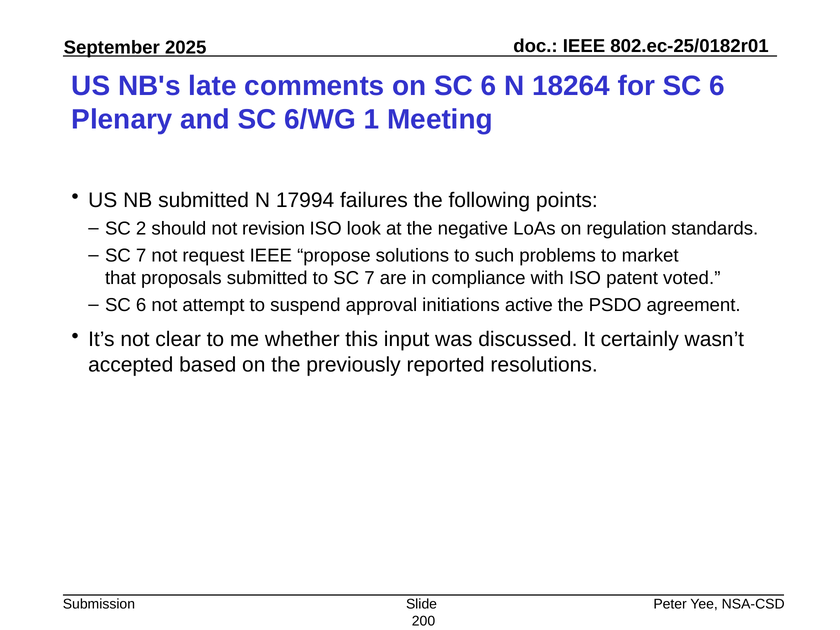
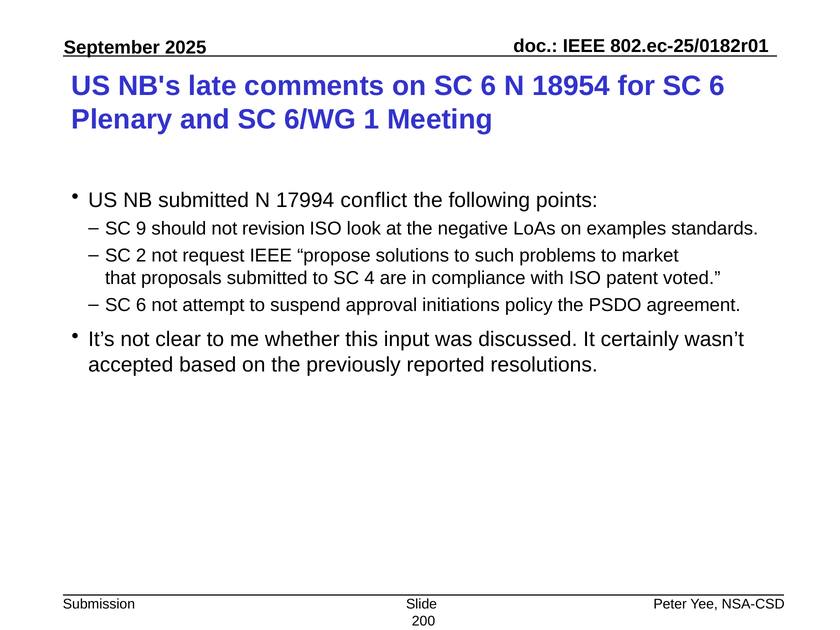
18264: 18264 -> 18954 (571, 86)
failures: failures -> conflict (374, 200)
2: 2 -> 9 (141, 229)
regulation: regulation -> examples (626, 229)
7: 7 -> 2 (141, 256)
to SC 7: 7 -> 4 (369, 278)
active: active -> policy (529, 305)
